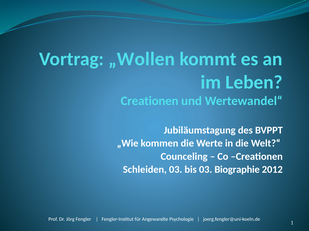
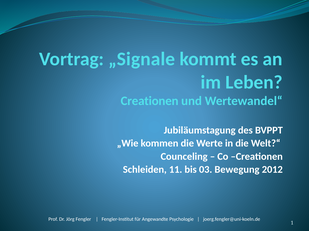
„Wollen: „Wollen -> „Signale (142, 59)
Schleiden 03: 03 -> 11 (176, 170)
Biographie: Biographie -> Bewegung (237, 170)
